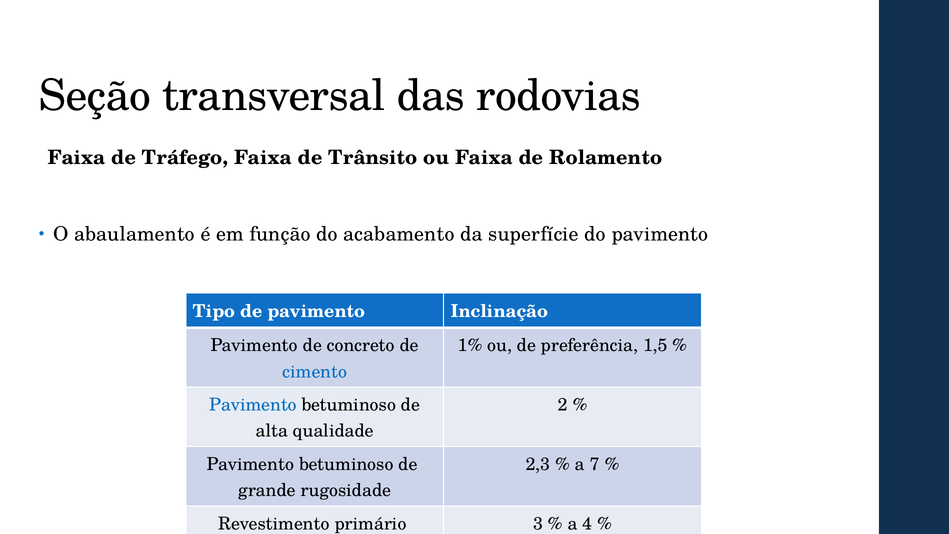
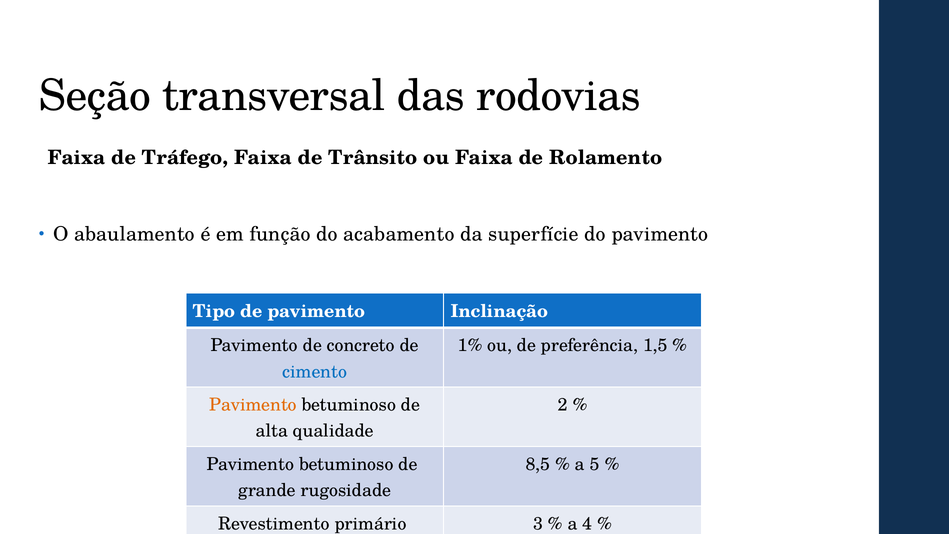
Pavimento colour: blue -> orange (253, 405)
2,3: 2,3 -> 8,5 (538, 464)
7: 7 -> 5 (595, 464)
